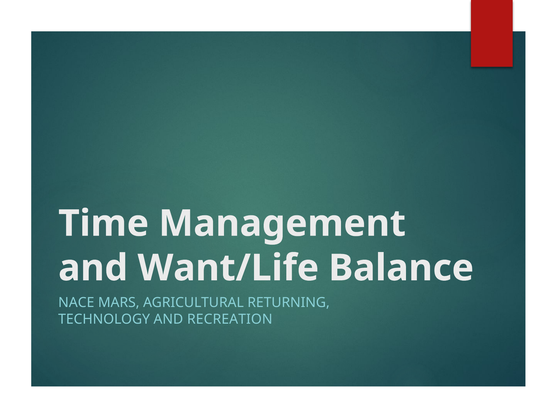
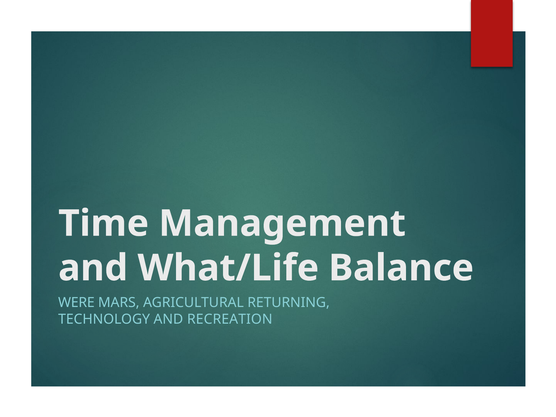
Want/Life: Want/Life -> What/Life (228, 268)
NACE: NACE -> WERE (76, 303)
